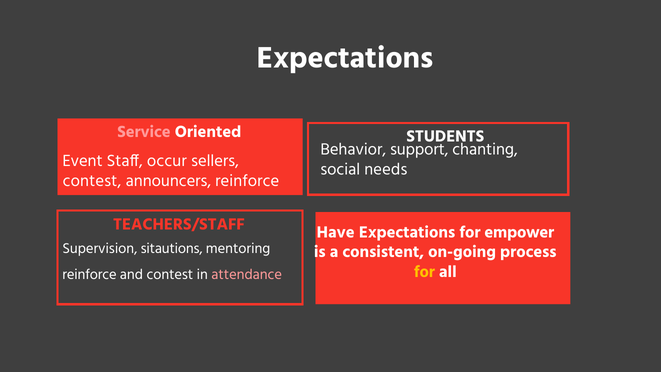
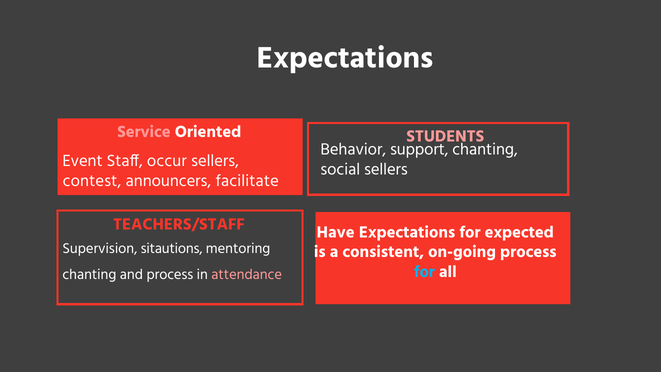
STUDENTS colour: white -> pink (445, 136)
social needs: needs -> sellers (386, 169)
announcers reinforce: reinforce -> facilitate (247, 181)
empower: empower -> expected (519, 232)
for colour: yellow -> light blue (424, 272)
reinforce: reinforce -> chanting (89, 275)
and contest: contest -> process (170, 275)
